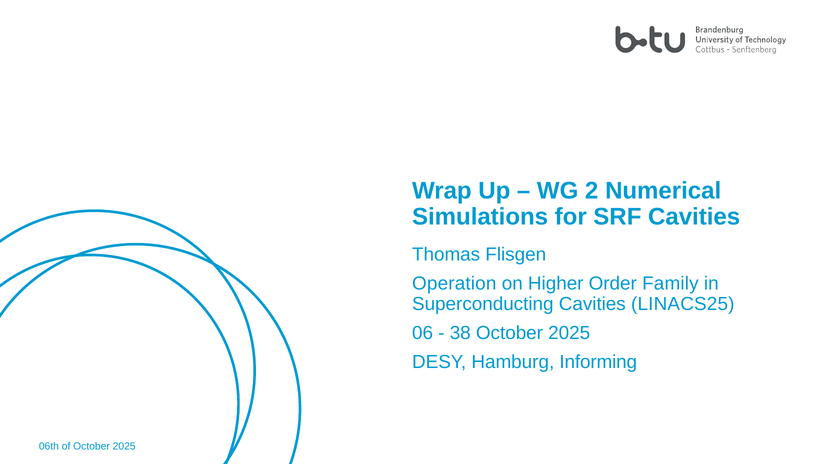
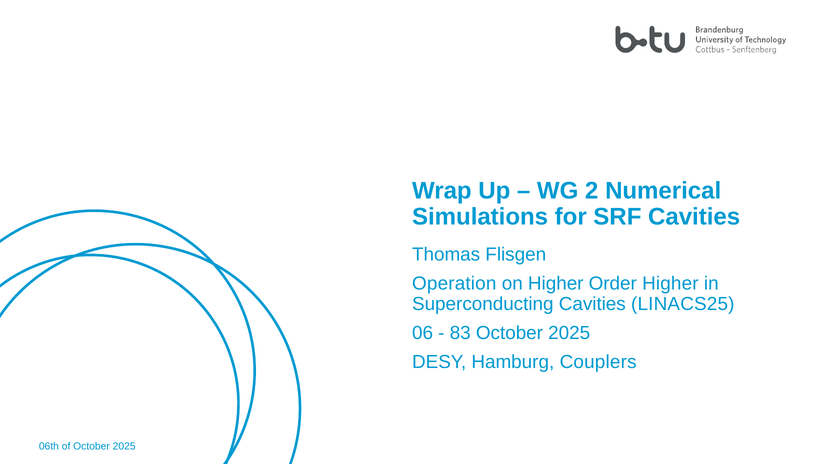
Order Family: Family -> Higher (670, 284)
38: 38 -> 83 (460, 333)
Informing: Informing -> Couplers (598, 362)
